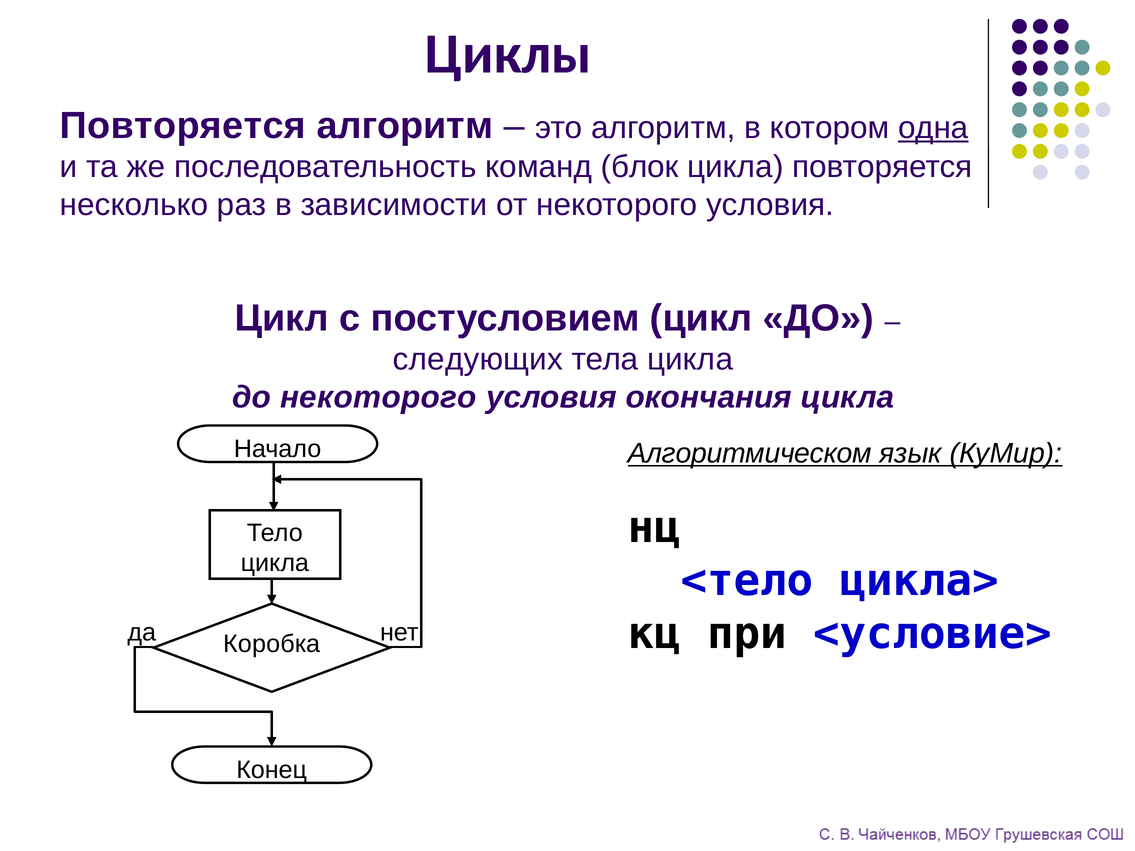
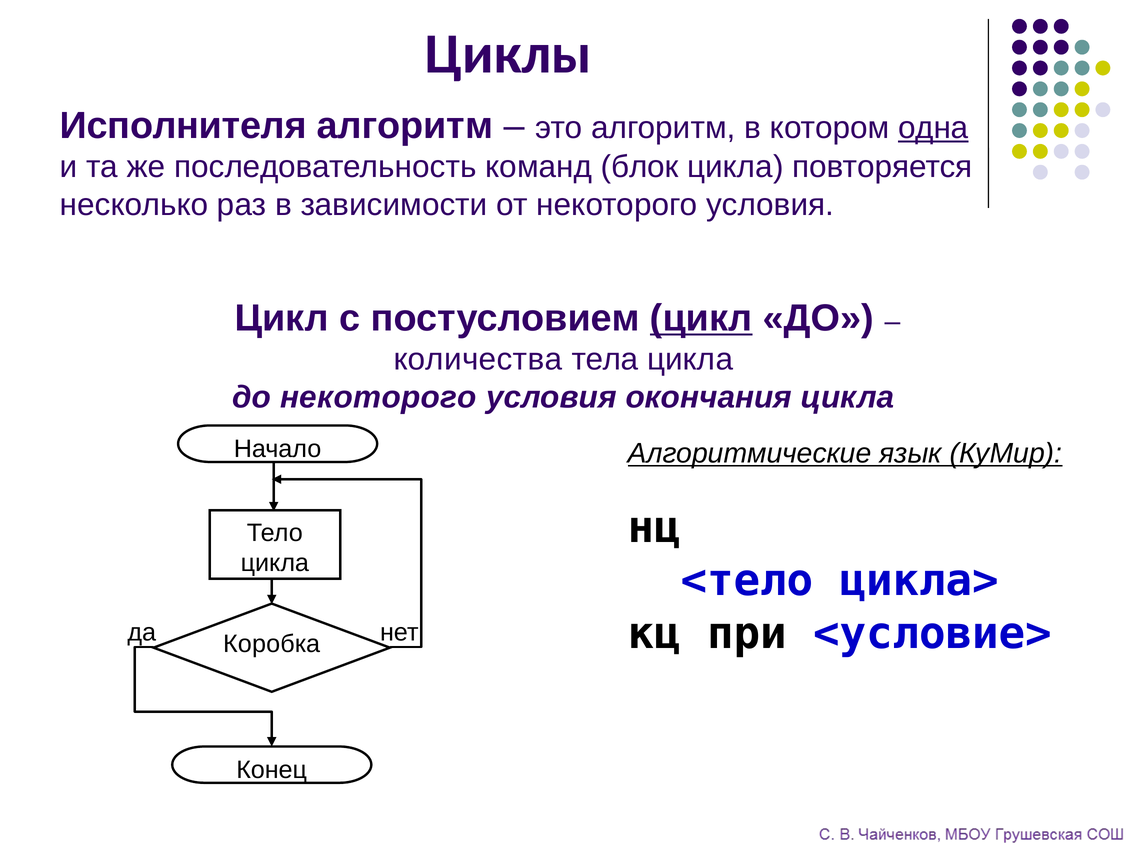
Повторяется: Повторяется -> Исполнителя (183, 126)
цикл underline: none -> present (701, 318)
следующих: следующих -> количества (478, 360)
Алгоритмическом: Алгоритмическом -> Алгоритмические (750, 453)
